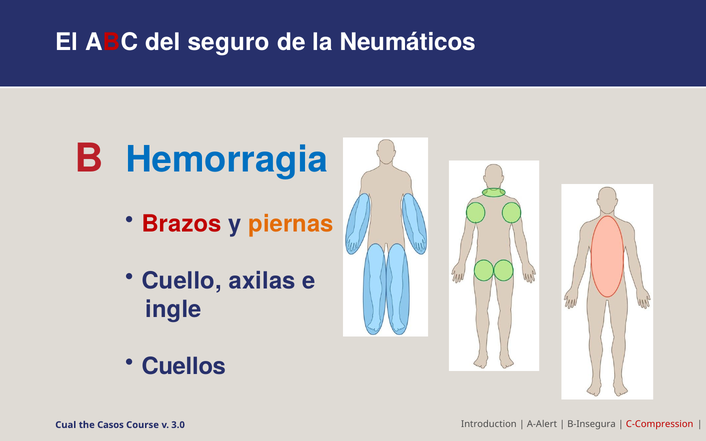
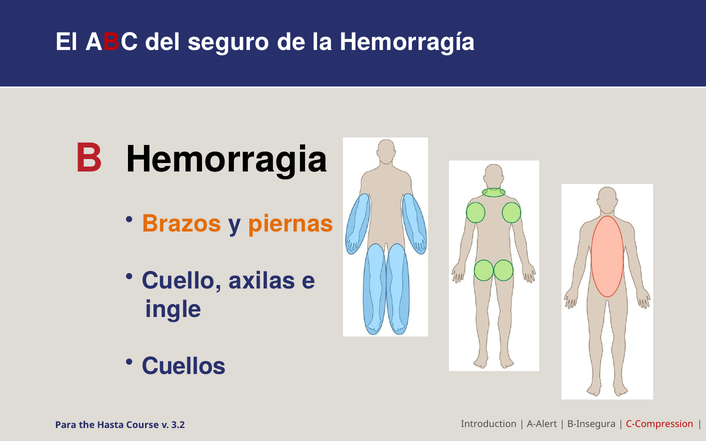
Neumáticos: Neumáticos -> Hemorragía (408, 42)
Hemorragia colour: blue -> black (227, 160)
Brazos colour: red -> orange (182, 224)
Cual: Cual -> Para (66, 425)
Casos: Casos -> Hasta (110, 425)
3.0: 3.0 -> 3.2 (178, 425)
